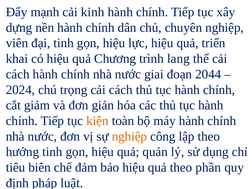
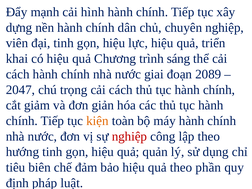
kinh: kinh -> hình (93, 12)
lang: lang -> sáng (179, 59)
2044: 2044 -> 2089 (208, 74)
2024: 2024 -> 2047 (20, 90)
nghiệp colour: orange -> red (129, 136)
